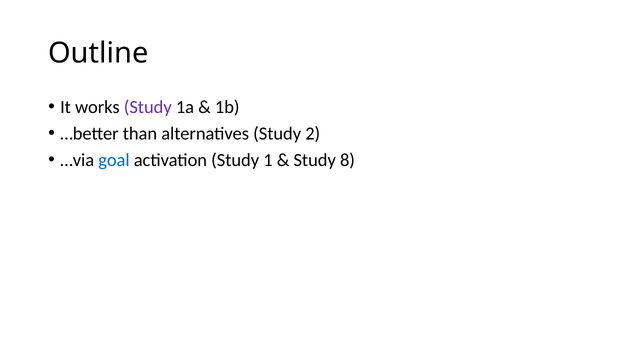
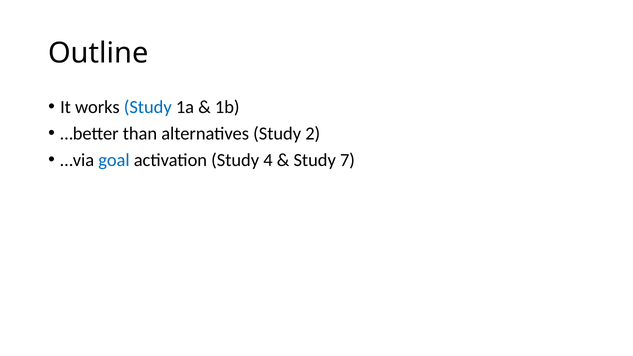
Study colour: purple -> blue (148, 107)
1: 1 -> 4 (268, 160)
8: 8 -> 7 (347, 160)
